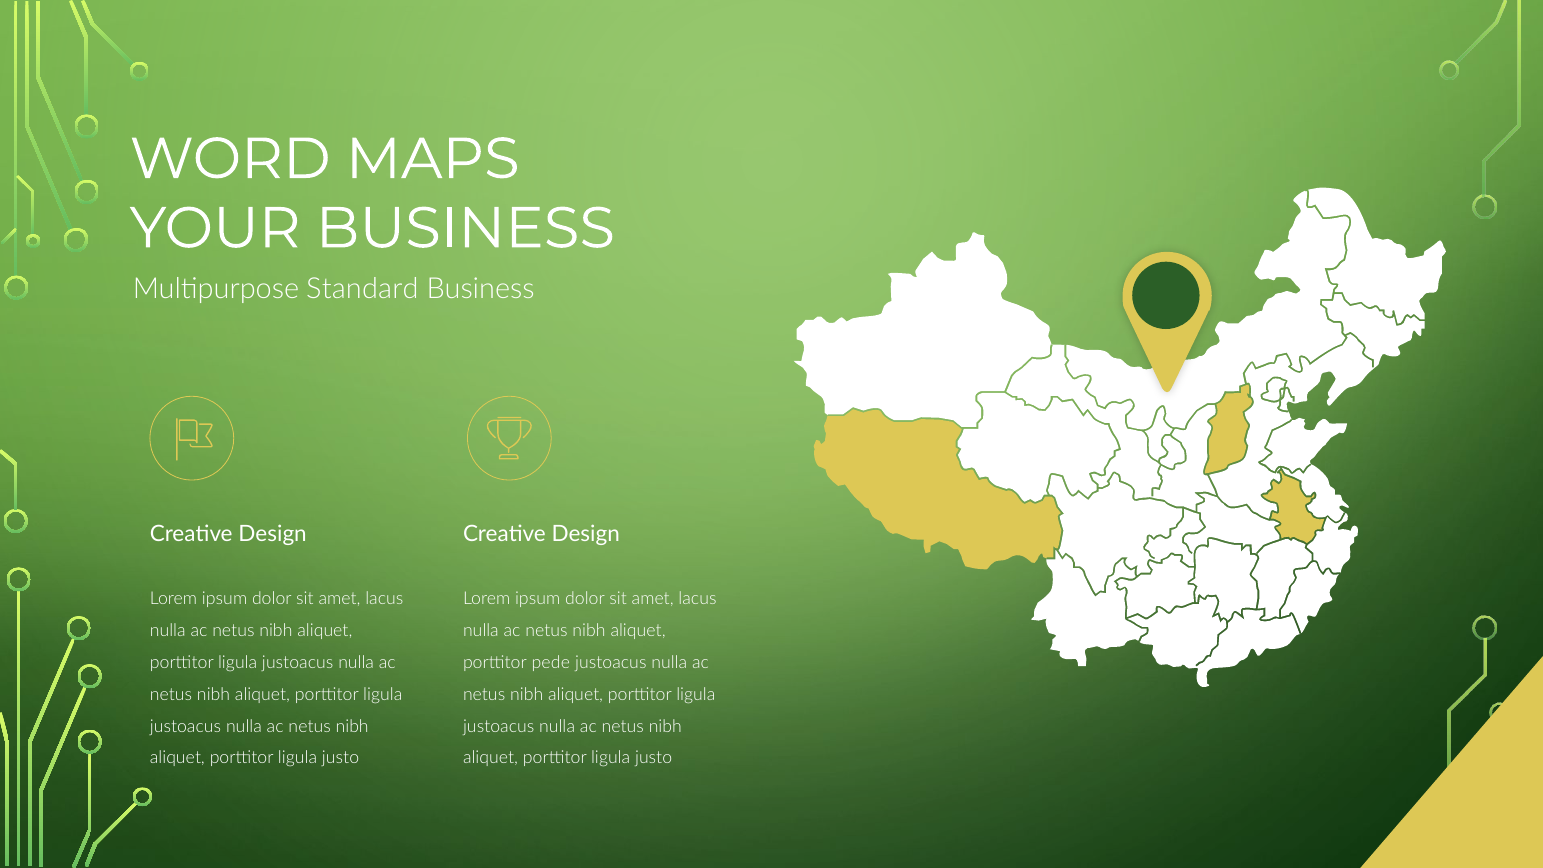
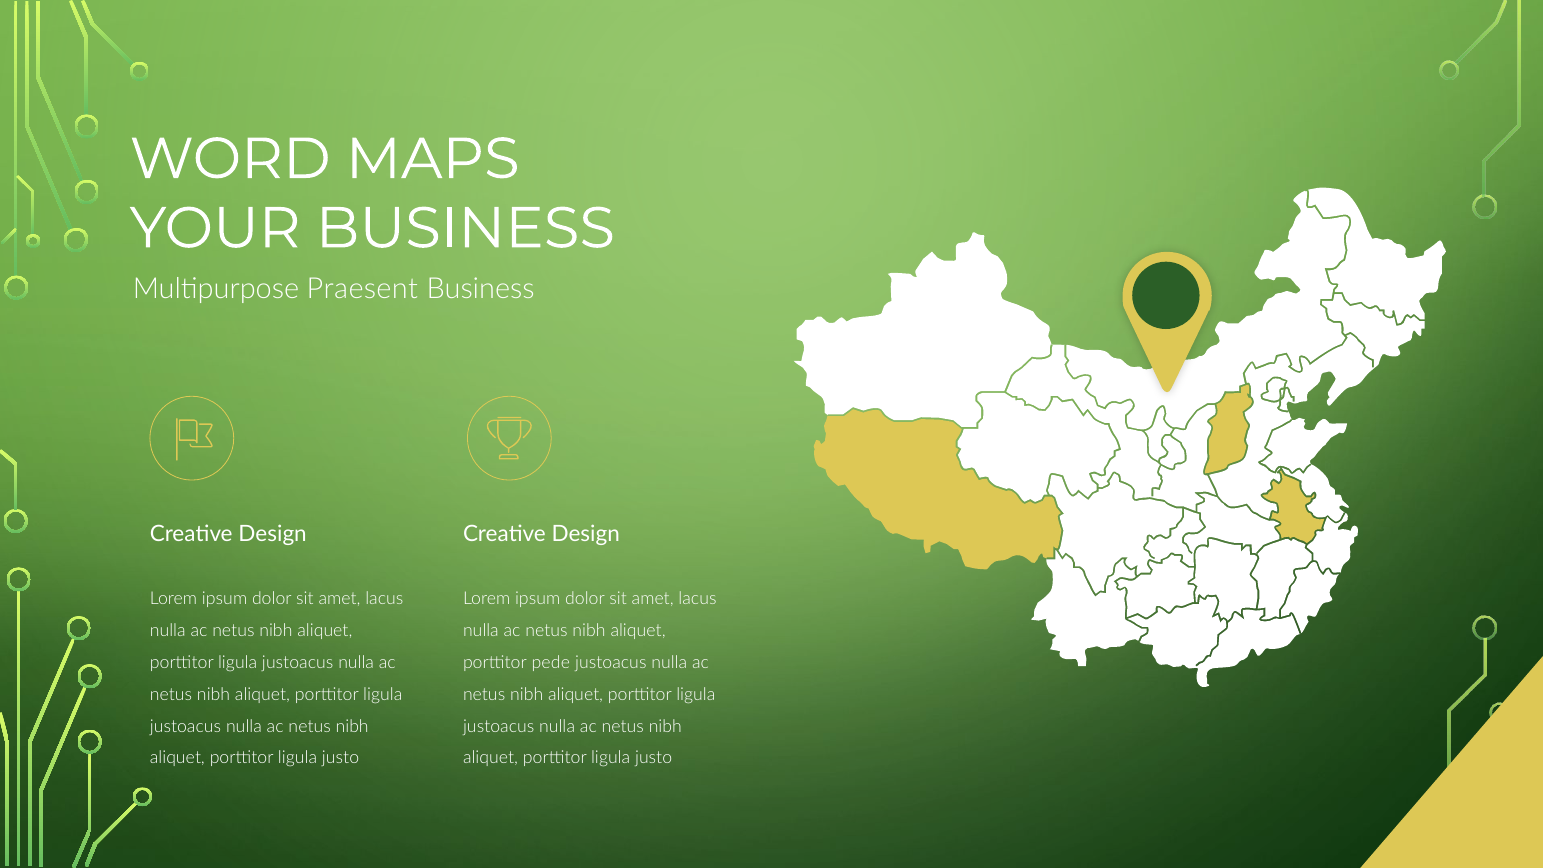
Standard: Standard -> Praesent (362, 289)
